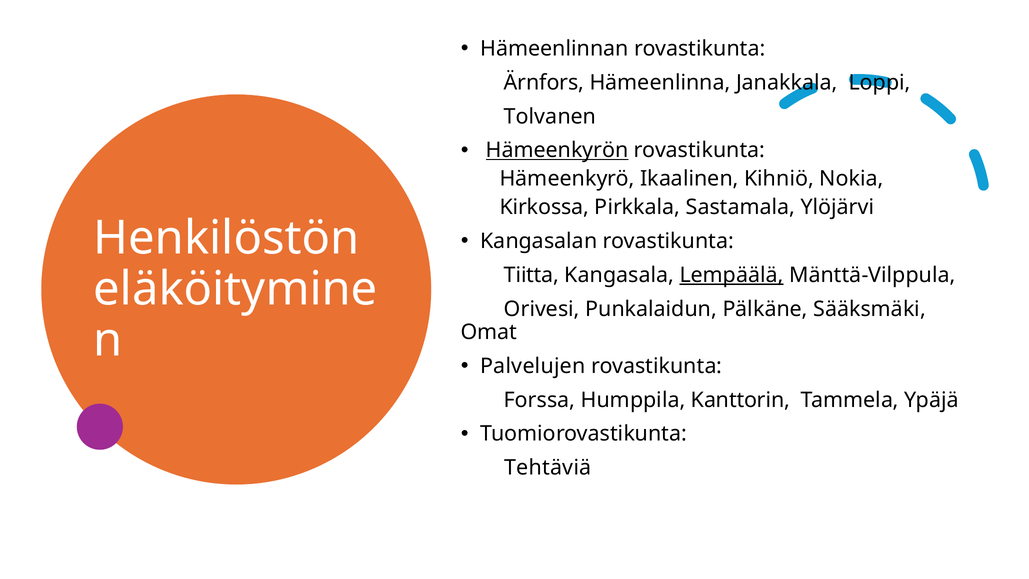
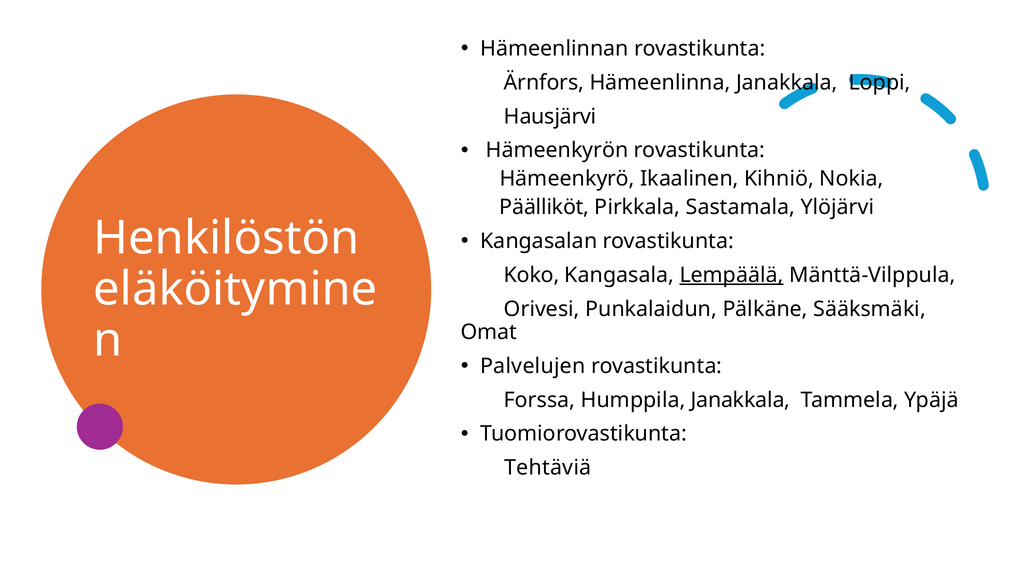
Tolvanen: Tolvanen -> Hausjärvi (550, 116)
Hämeenkyrön underline: present -> none (557, 150)
Kirkossa: Kirkossa -> Päälliköt (544, 207)
Tiitta: Tiitta -> Koko (532, 275)
Humppila Kanttorin: Kanttorin -> Janakkala (740, 400)
